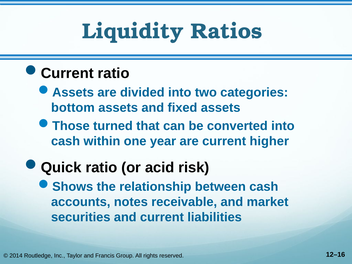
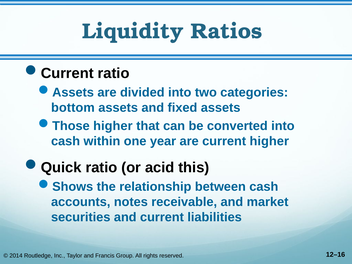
Those turned: turned -> higher (113, 126)
risk: risk -> this (194, 167)
